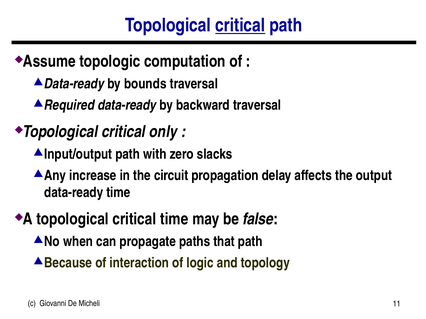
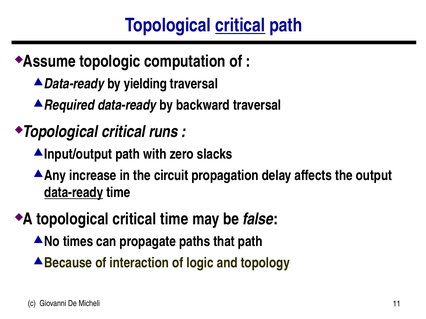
bounds: bounds -> yielding (145, 84)
only: only -> runs (164, 132)
data-ready underline: none -> present (74, 193)
when: when -> times (78, 242)
